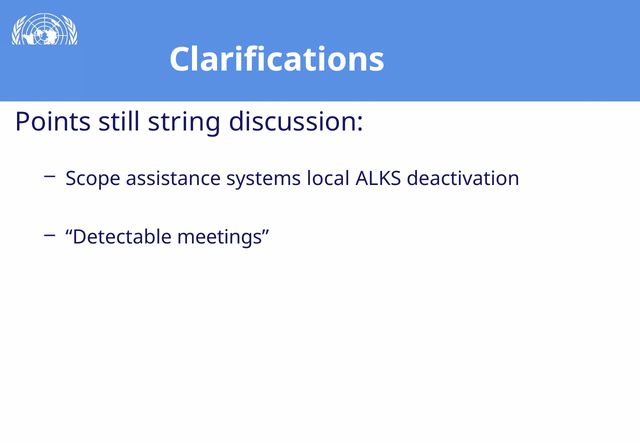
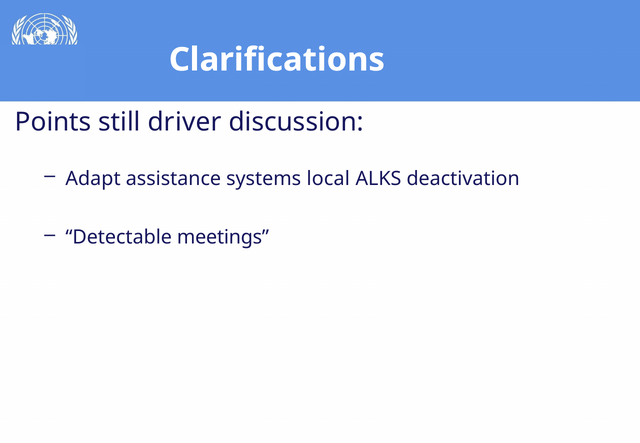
string: string -> driver (185, 122)
Scope: Scope -> Adapt (93, 179)
